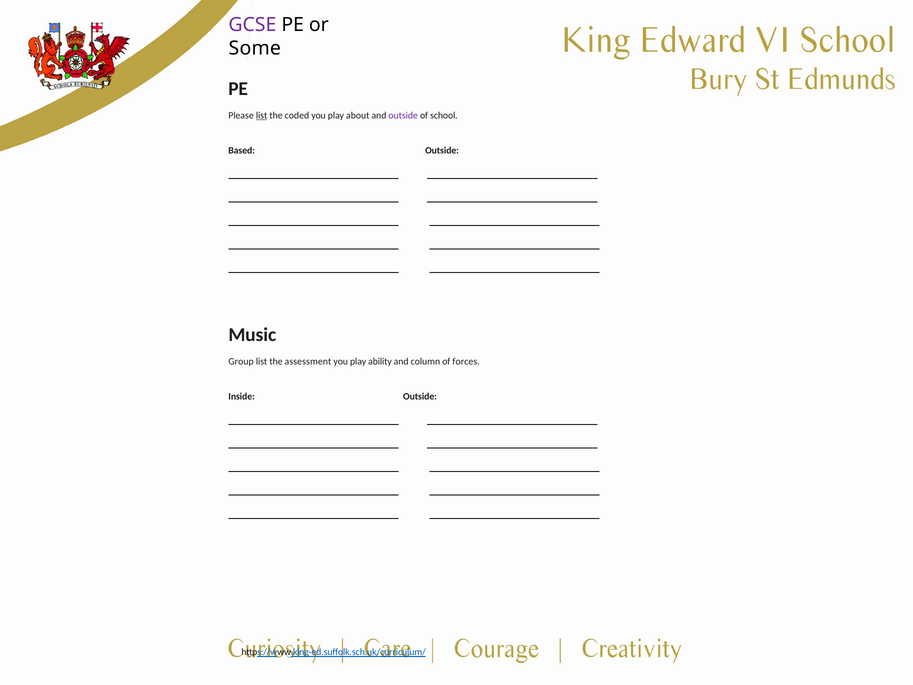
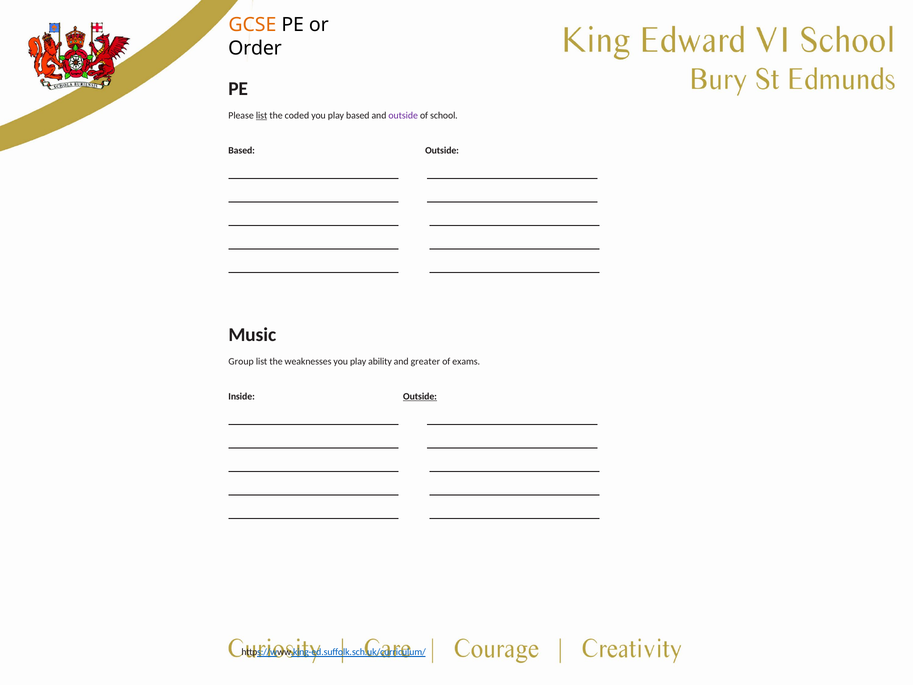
GCSE colour: purple -> orange (252, 25)
Some: Some -> Order (255, 48)
play about: about -> based (358, 115)
assessment: assessment -> weaknesses (308, 361)
column: column -> greater (425, 361)
forces: forces -> exams (466, 361)
Outside underline: none -> present (420, 396)
